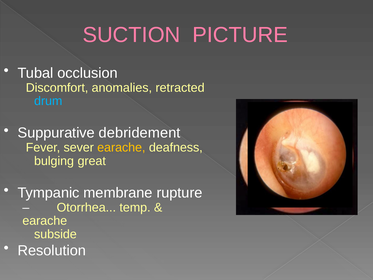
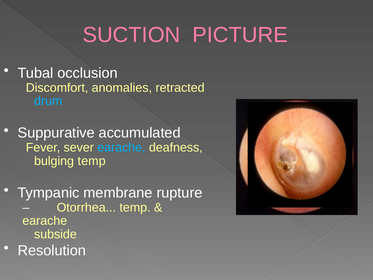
debridement: debridement -> accumulated (140, 133)
earache colour: yellow -> light blue (121, 147)
bulging great: great -> temp (92, 161)
